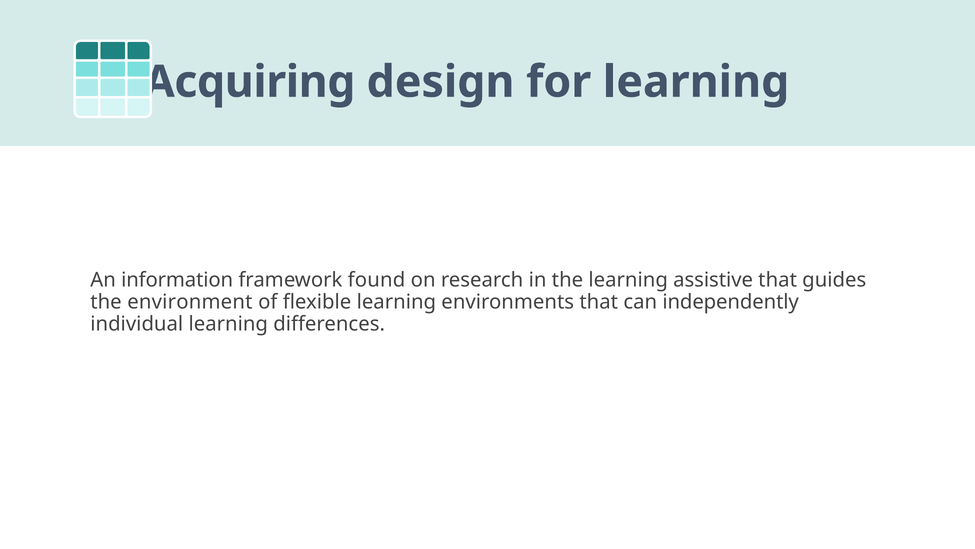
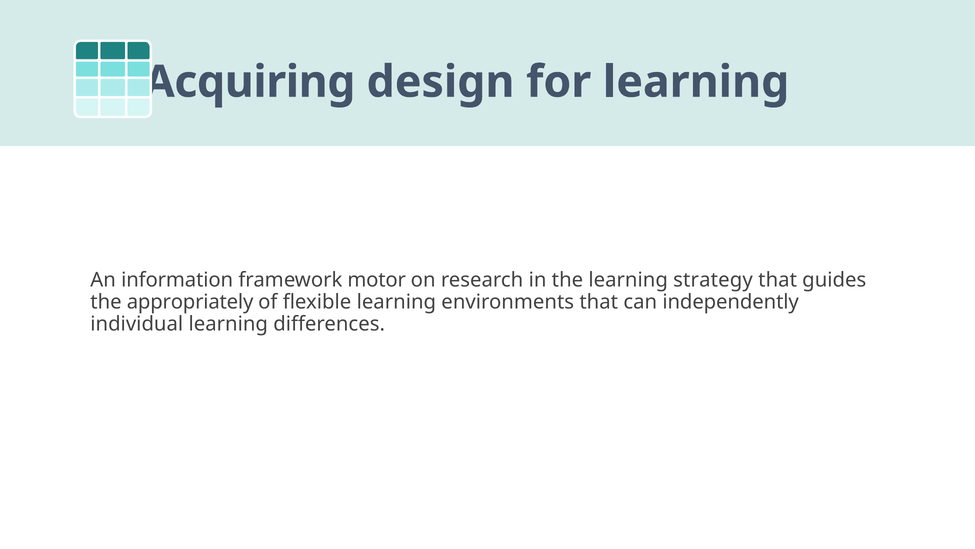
found: found -> motor (377, 280)
assistive: assistive -> strategy (713, 280)
environment: environment -> appropriately (190, 302)
